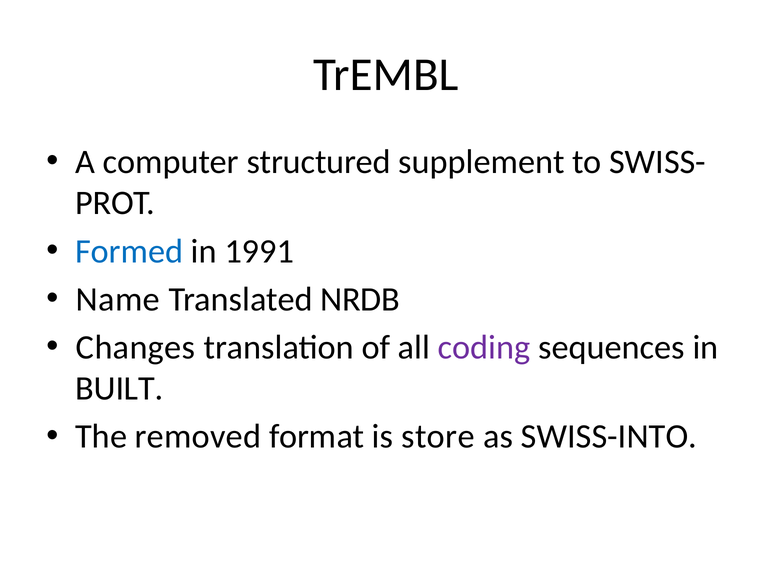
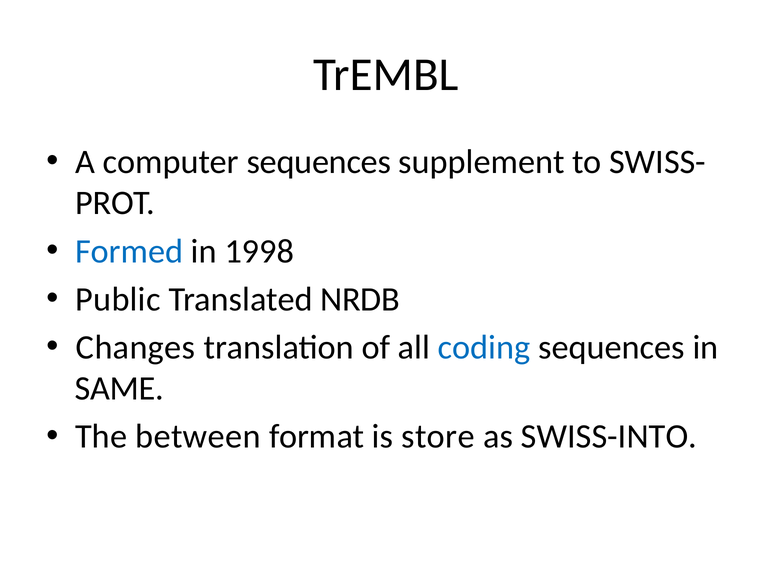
computer structured: structured -> sequences (319, 162)
1991: 1991 -> 1998 (259, 251)
Name: Name -> Public (118, 299)
coding colour: purple -> blue (484, 347)
BUILT: BUILT -> SAME (119, 388)
removed: removed -> between (198, 437)
